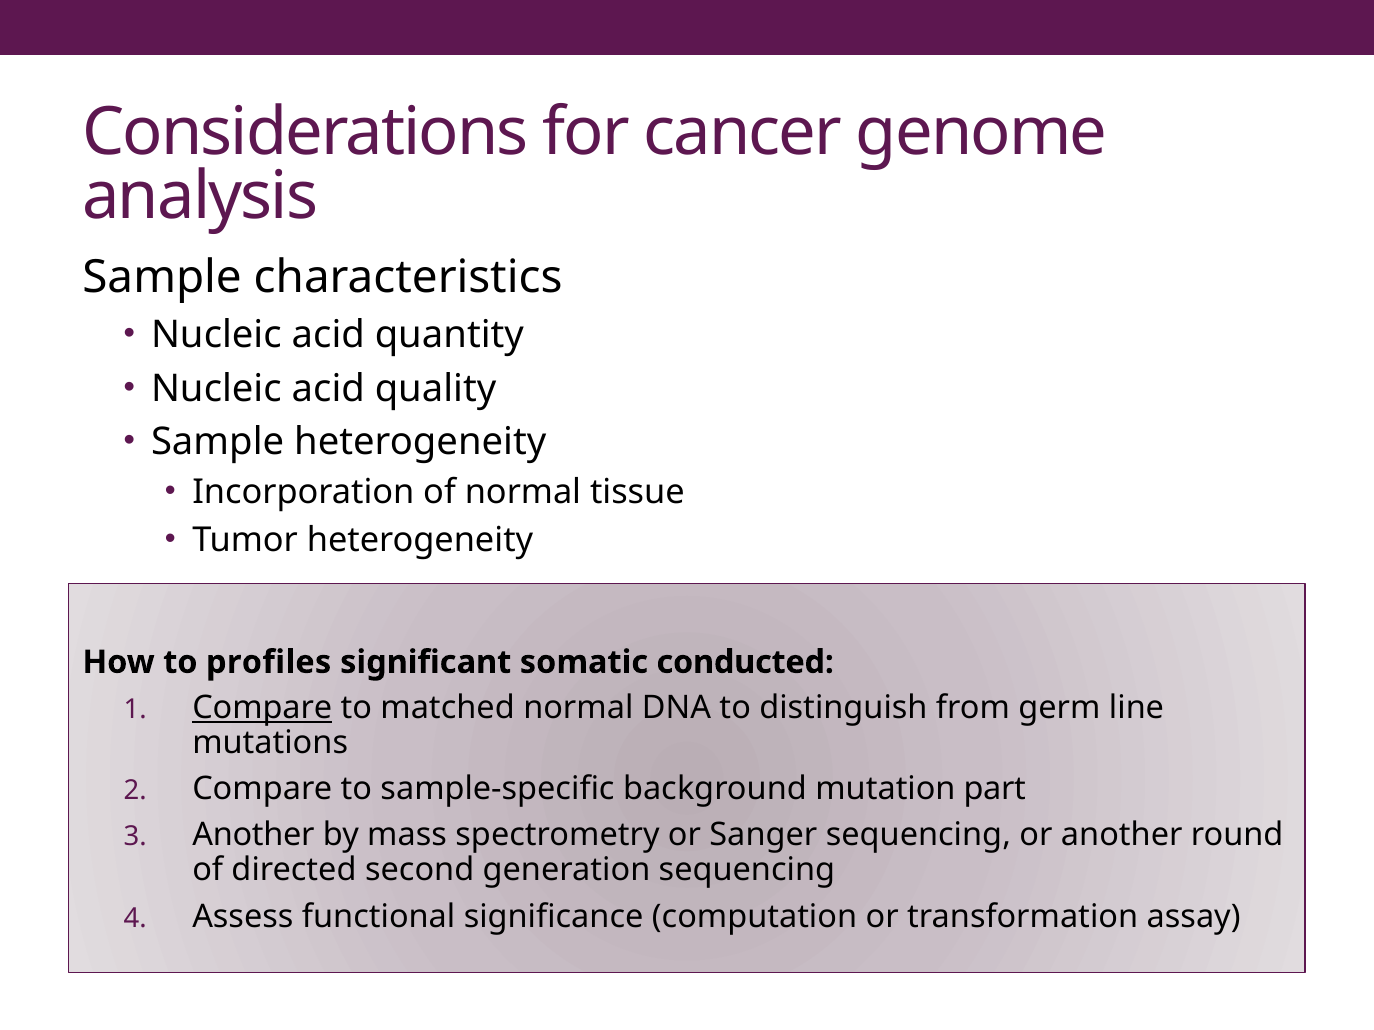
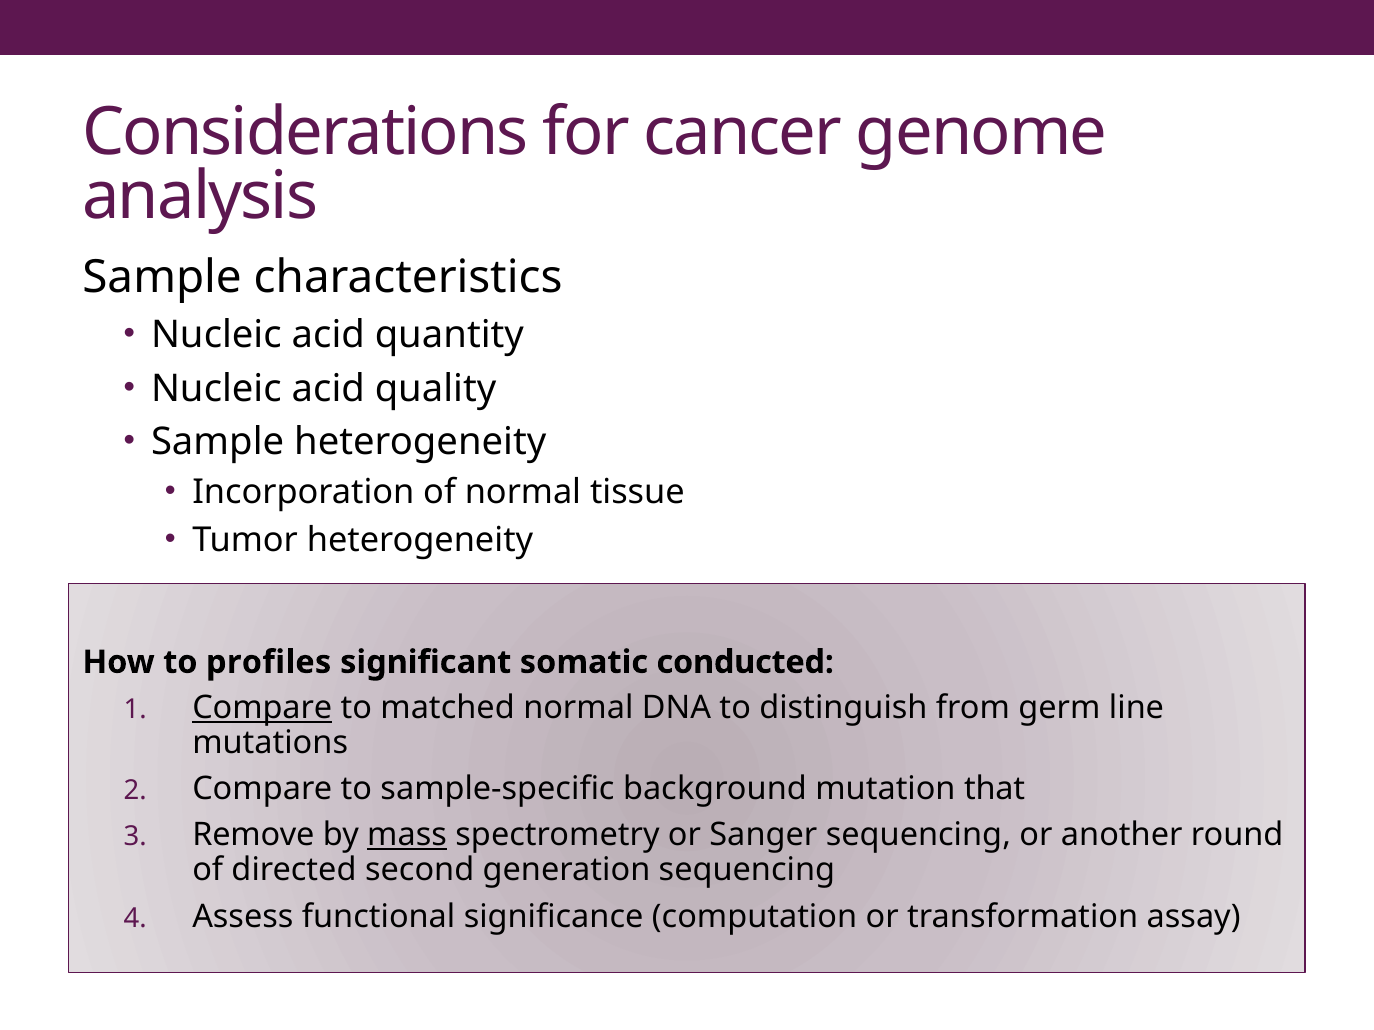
part: part -> that (995, 790)
Another: Another -> Remove (253, 836)
mass underline: none -> present (407, 836)
